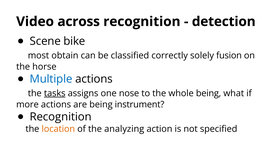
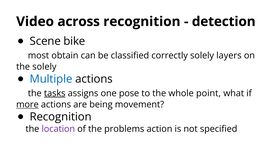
fusion: fusion -> layers (229, 55)
the horse: horse -> solely (44, 67)
nose: nose -> pose (129, 93)
whole being: being -> point (208, 93)
more underline: none -> present (27, 104)
instrument: instrument -> movement (139, 104)
location colour: orange -> purple (58, 129)
analyzing: analyzing -> problems (124, 129)
